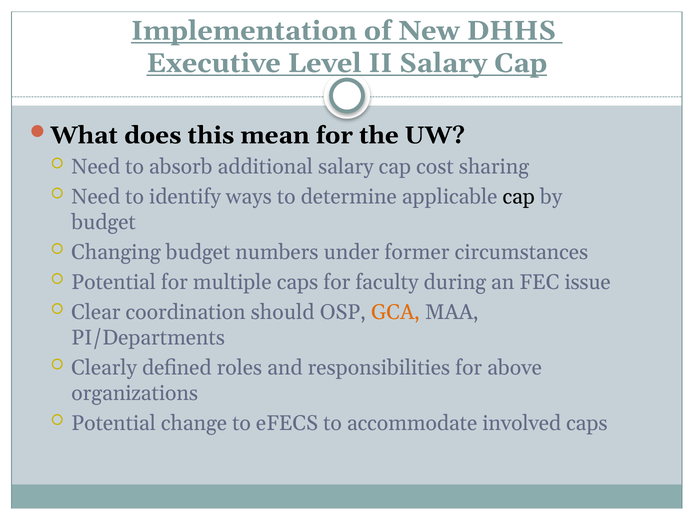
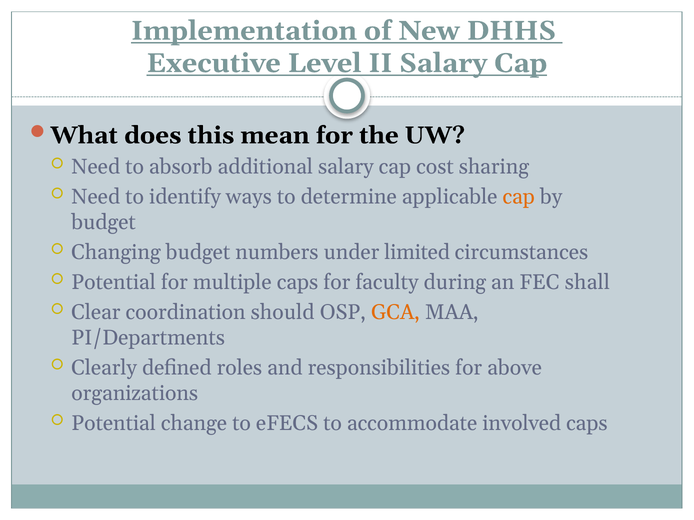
cap colour: black -> orange (519, 197)
former: former -> limited (417, 253)
issue: issue -> shall (587, 283)
